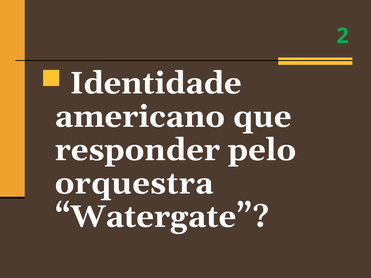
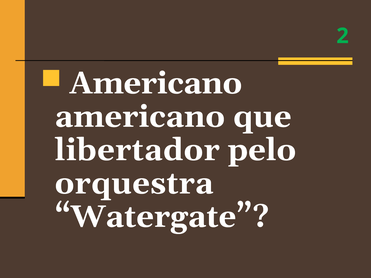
Identidade: Identidade -> Americano (156, 83)
responder: responder -> libertador (137, 150)
